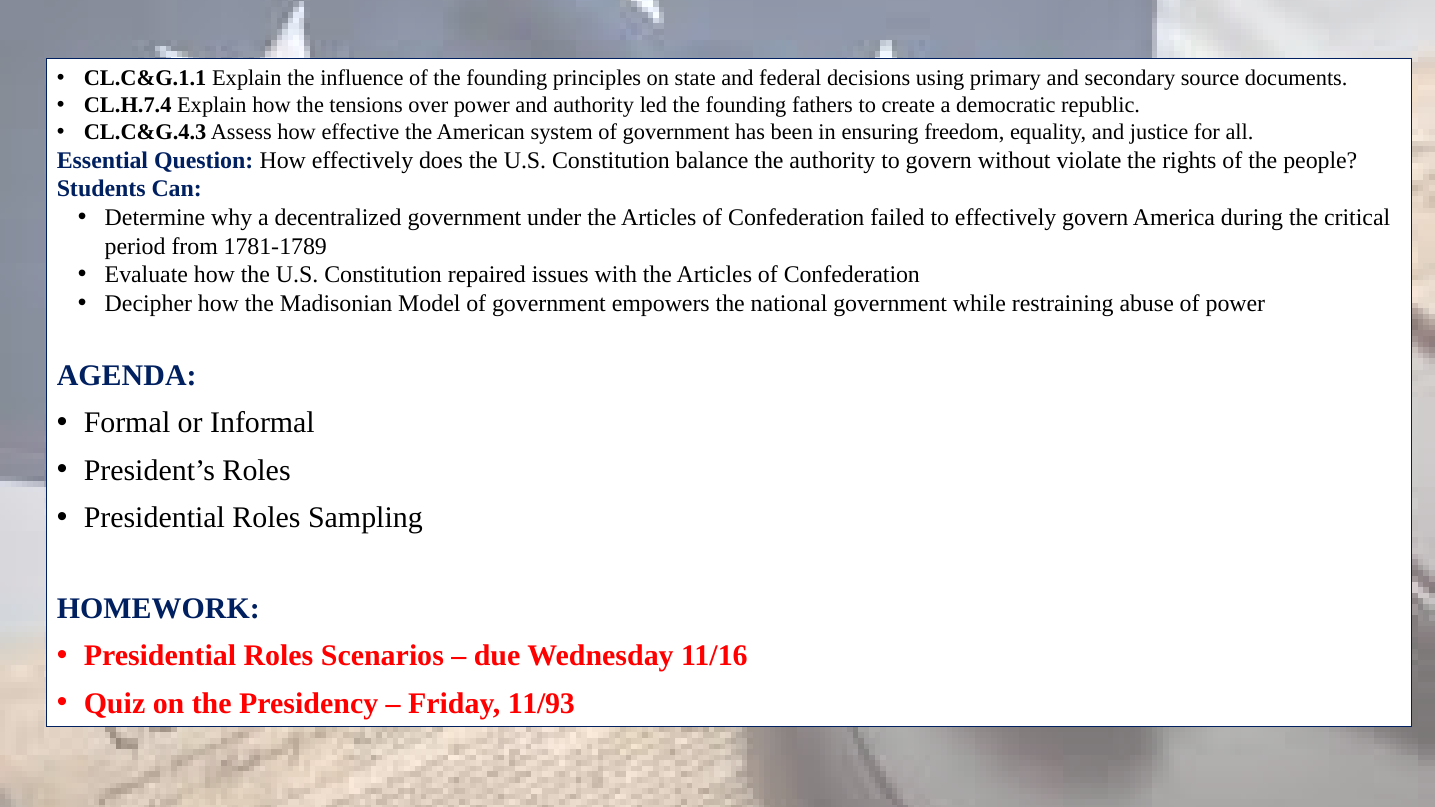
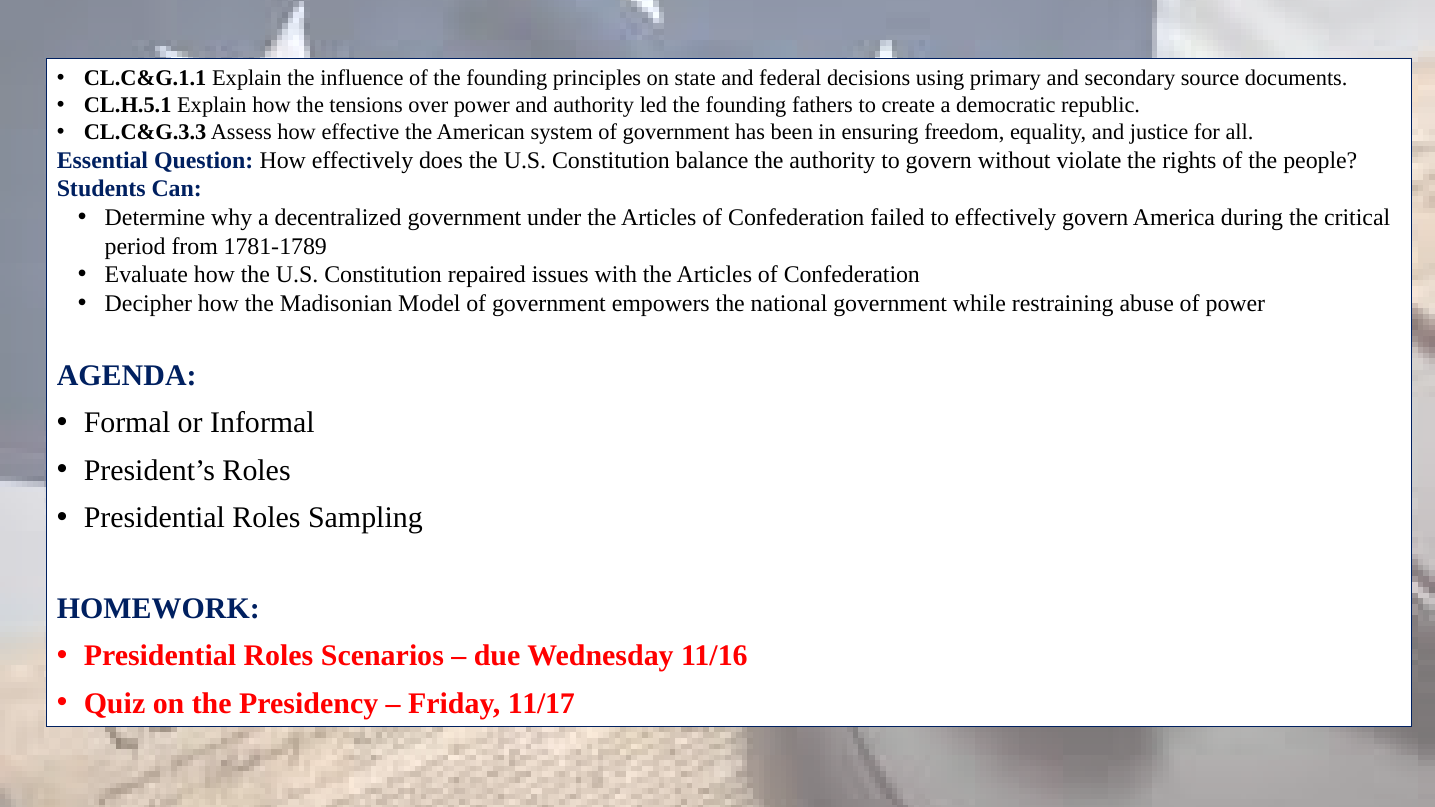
CL.H.7.4: CL.H.7.4 -> CL.H.5.1 (128, 105)
CL.C&G.4.3: CL.C&G.4.3 -> CL.C&G.3.3 (145, 132)
11/93: 11/93 -> 11/17 (541, 703)
